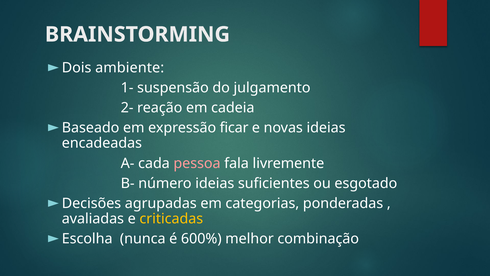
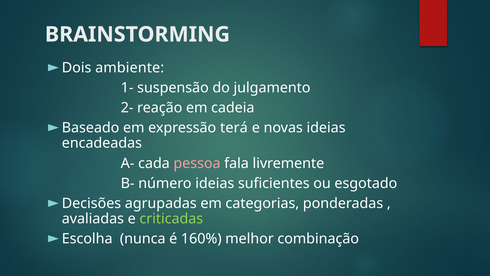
ficar: ficar -> terá (234, 128)
criticadas colour: yellow -> light green (171, 219)
600%: 600% -> 160% (201, 239)
